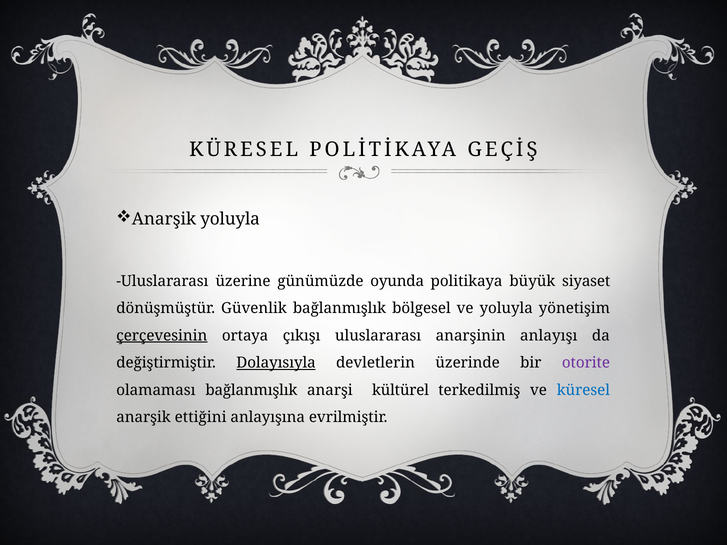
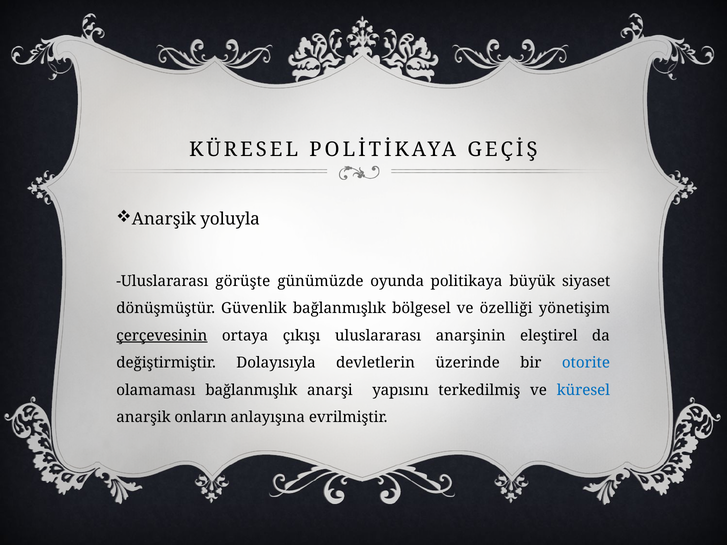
üzerine: üzerine -> görüşte (243, 281)
ve yoluyla: yoluyla -> özelliği (506, 309)
anlayışı: anlayışı -> eleştirel (549, 336)
Dolayısıyla underline: present -> none (276, 363)
otorite colour: purple -> blue (586, 363)
kültürel: kültürel -> yapısını (401, 390)
ettiğini: ettiğini -> onların (201, 418)
